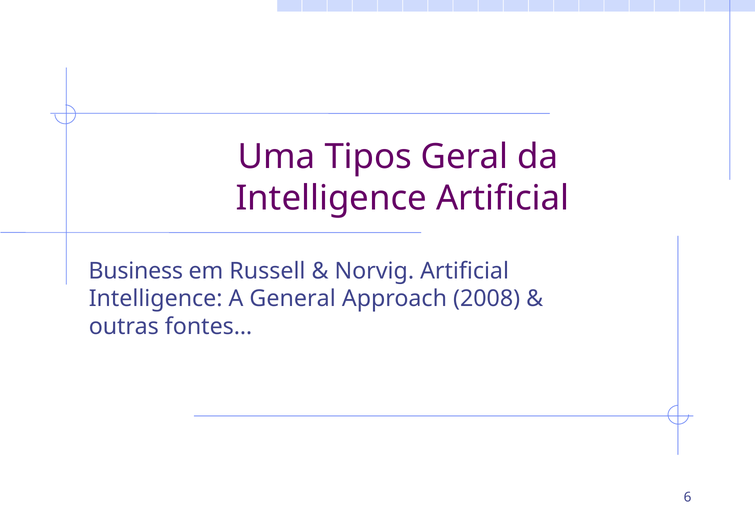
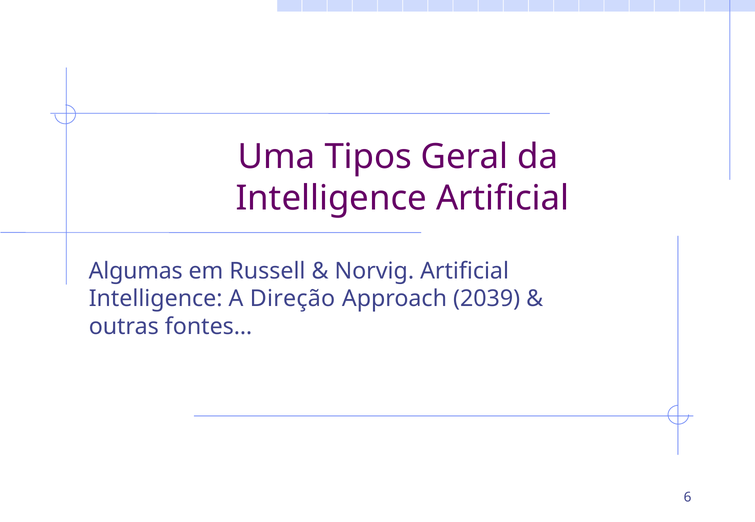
Business: Business -> Algumas (136, 271)
General: General -> Direção (293, 299)
2008: 2008 -> 2039 (487, 299)
